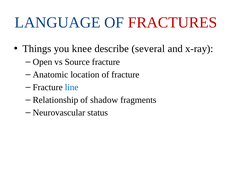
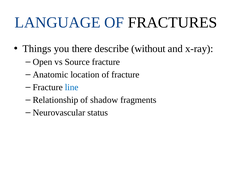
FRACTURES colour: red -> black (173, 23)
knee: knee -> there (82, 49)
several: several -> without (148, 49)
